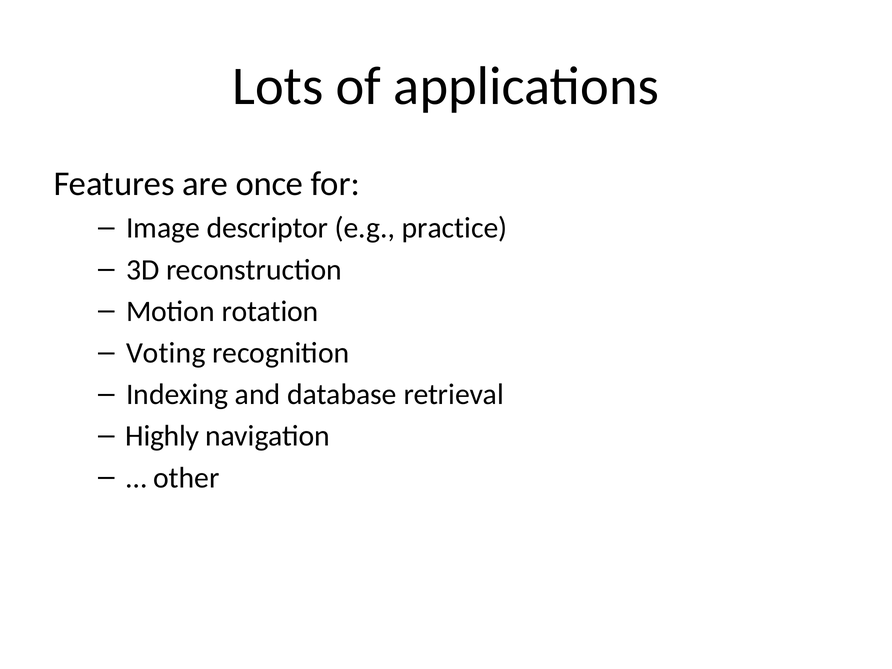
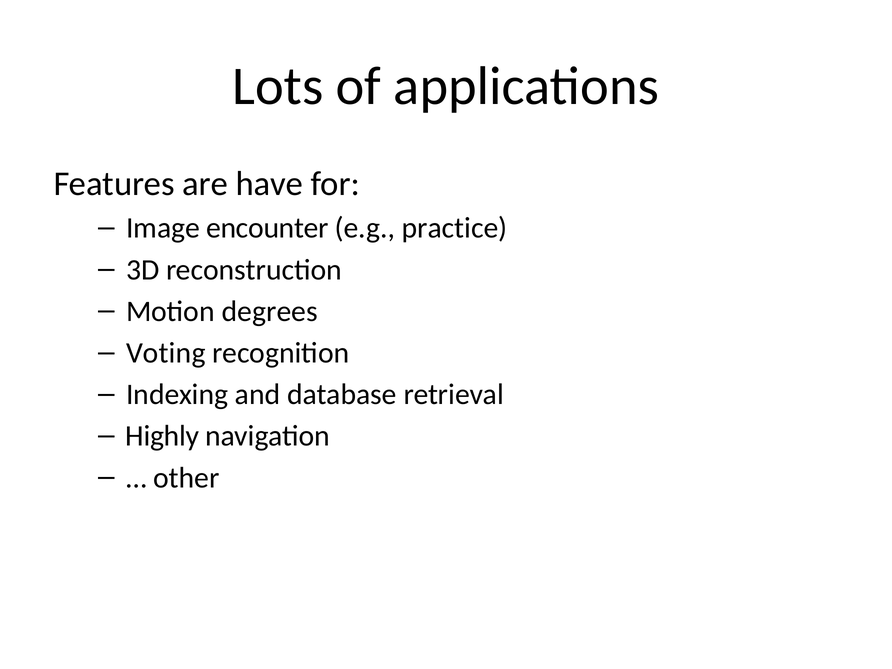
once: once -> have (269, 184)
descriptor: descriptor -> encounter (267, 228)
rotation: rotation -> degrees (270, 311)
